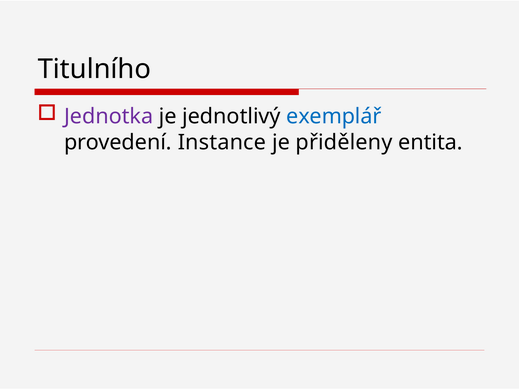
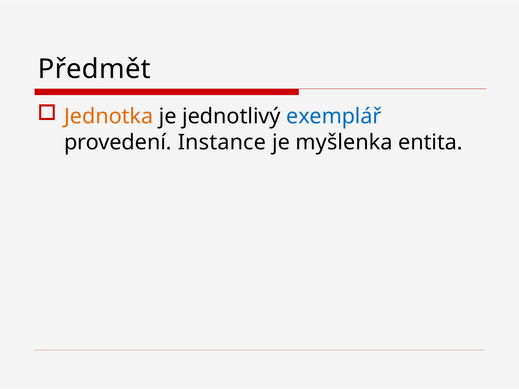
Titulního: Titulního -> Předmět (94, 69)
Jednotka colour: purple -> orange (109, 117)
přiděleny: přiděleny -> myšlenka (344, 142)
